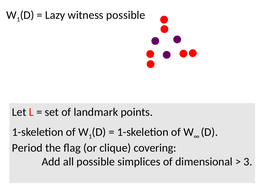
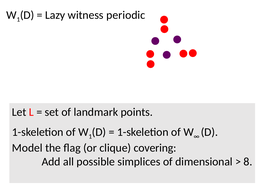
witness possible: possible -> periodic (126, 15)
Period: Period -> Model (27, 148)
3: 3 -> 8 (248, 162)
